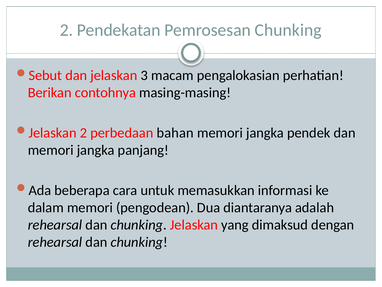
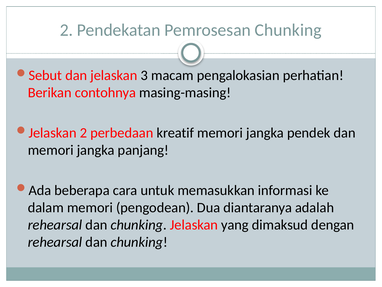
bahan: bahan -> kreatif (175, 133)
